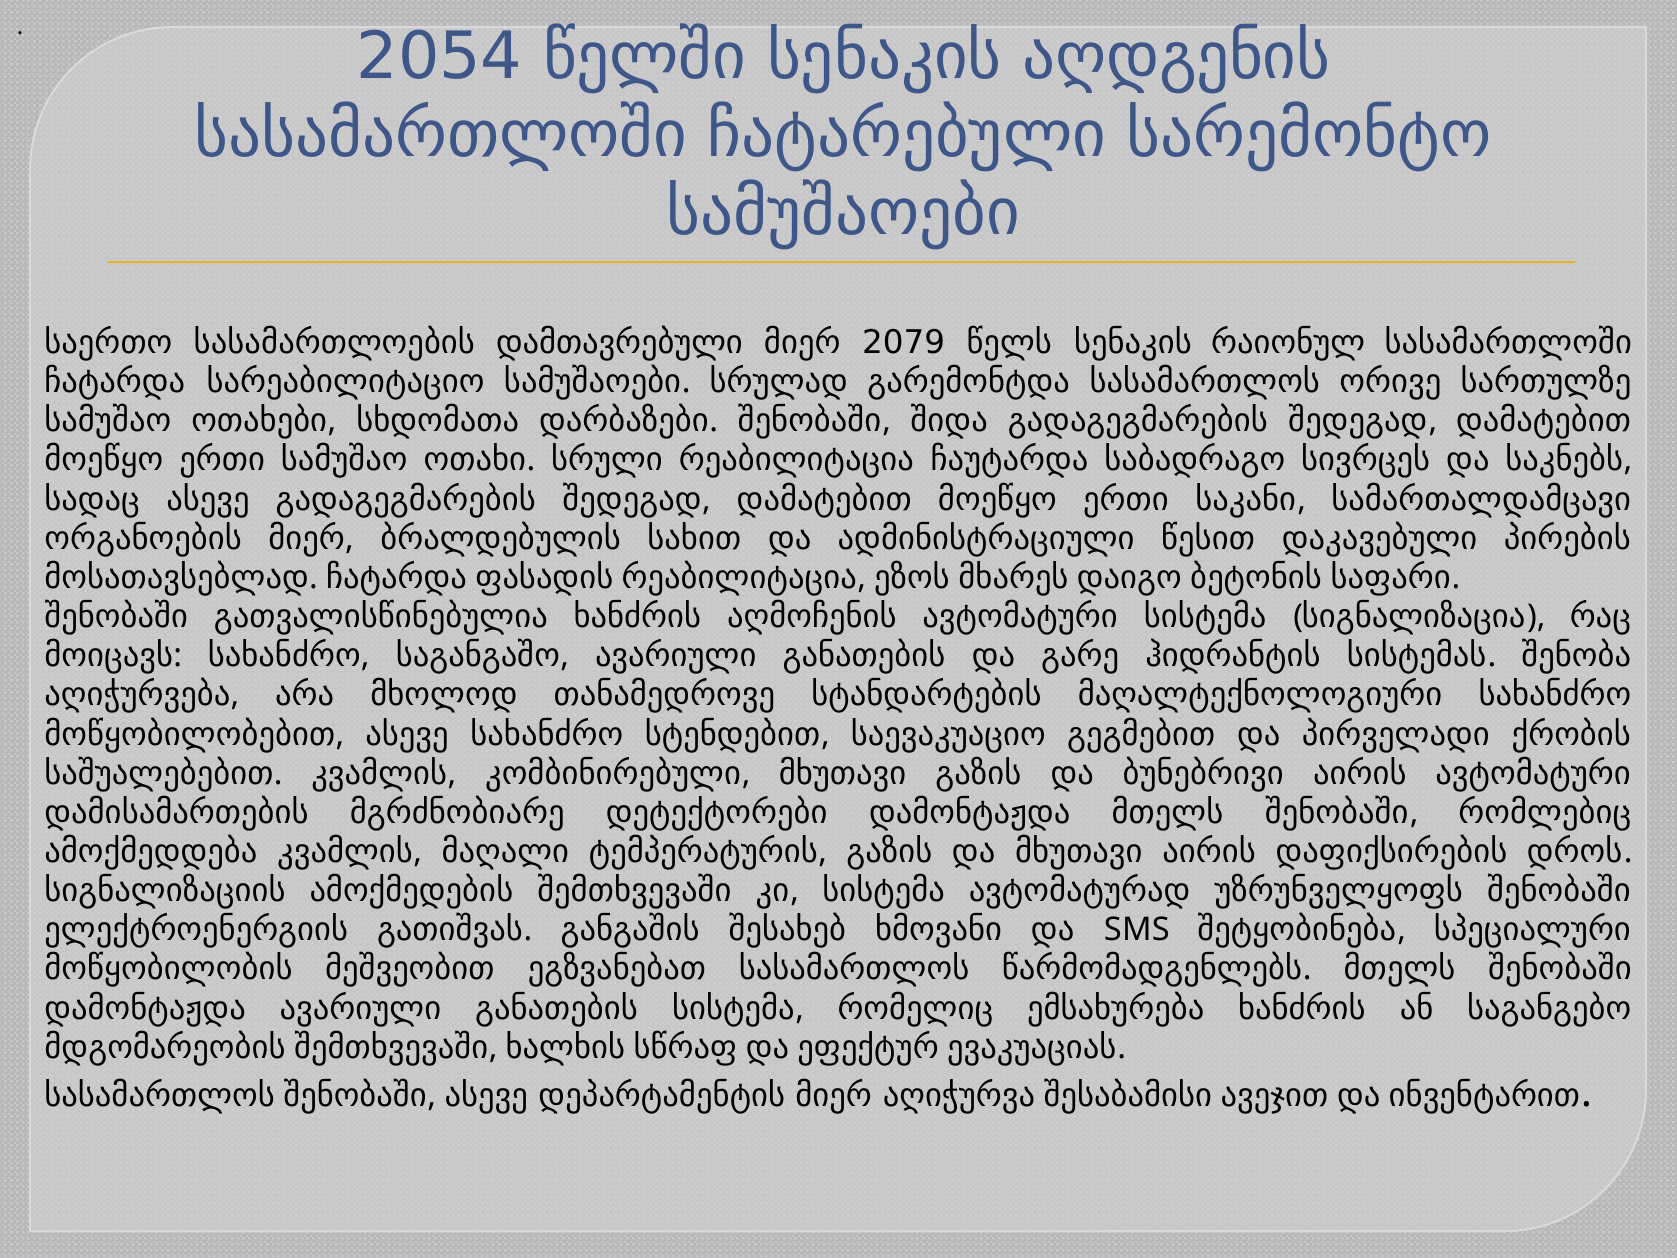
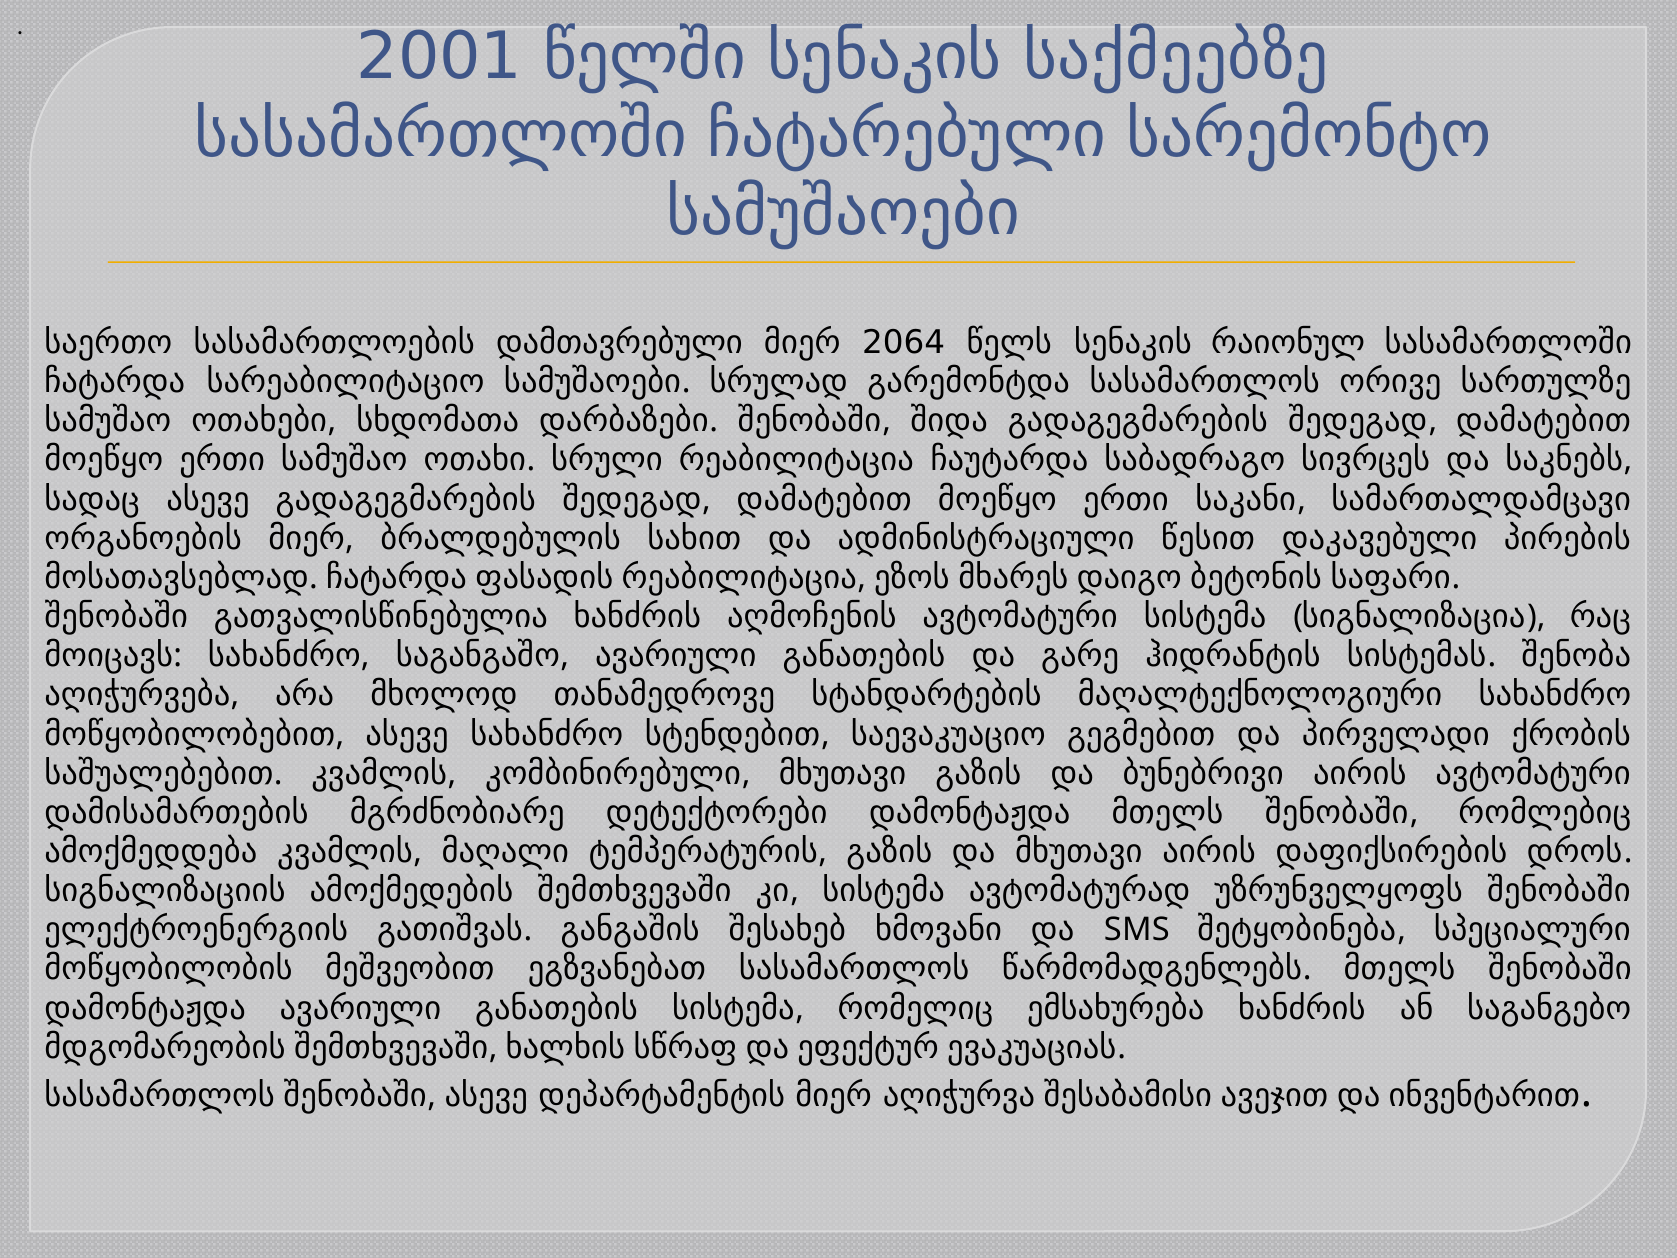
2054: 2054 -> 2001 (439, 57)
აღდგენის: აღდგენის -> საქმეებზე (1176, 57)
2079: 2079 -> 2064 (904, 343)
